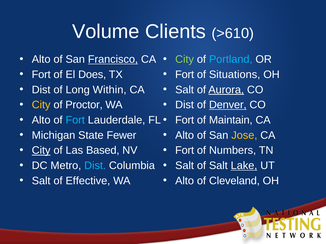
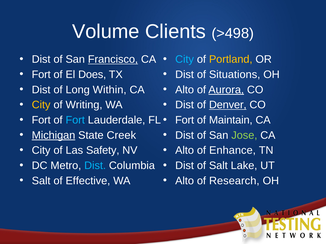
>610: >610 -> >498 (233, 33)
Alto: Alto -> Dist (41, 59)
City colour: light green -> light blue (185, 59)
Portland colour: light blue -> yellow (231, 59)
Fort: Fort -> Dist (185, 75)
Salt: Salt -> Alto (185, 90)
Proctor: Proctor -> Writing (84, 105)
Alto: Alto -> Fort (41, 120)
Michigan underline: none -> present (54, 136)
Fewer: Fewer -> Creek (121, 136)
Alto: Alto -> Dist (185, 136)
Jose colour: yellow -> light green (244, 136)
City underline: present -> none (41, 151)
Based: Based -> Safety (103, 151)
Fort: Fort -> Alto (185, 151)
Numbers: Numbers -> Enhance (232, 151)
Salt: Salt -> Dist (185, 166)
Lake underline: present -> none (244, 166)
Cleveland: Cleveland -> Research (234, 181)
